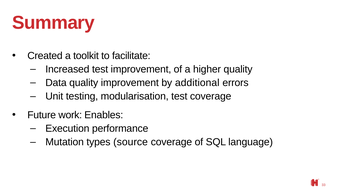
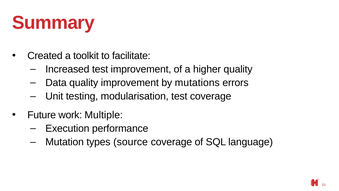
additional: additional -> mutations (197, 83)
Enables: Enables -> Multiple (104, 115)
